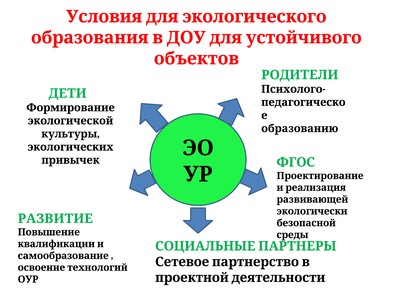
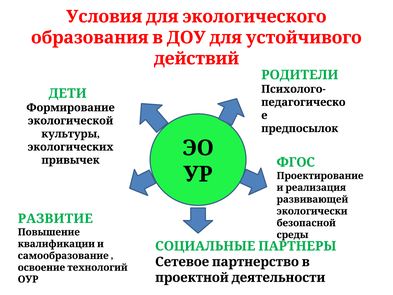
объектов: объектов -> действий (197, 59)
образованию: образованию -> предпосылок (300, 128)
